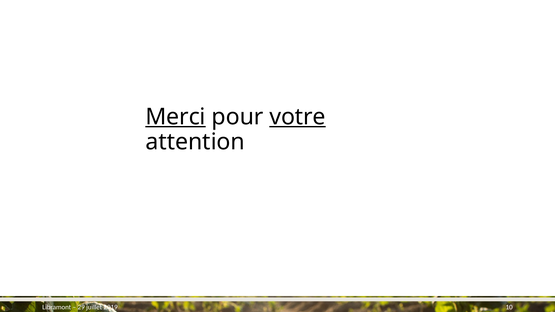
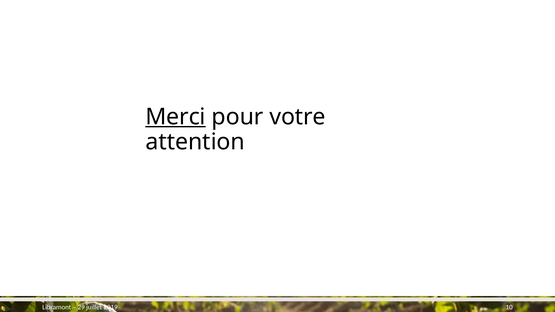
votre underline: present -> none (298, 117)
